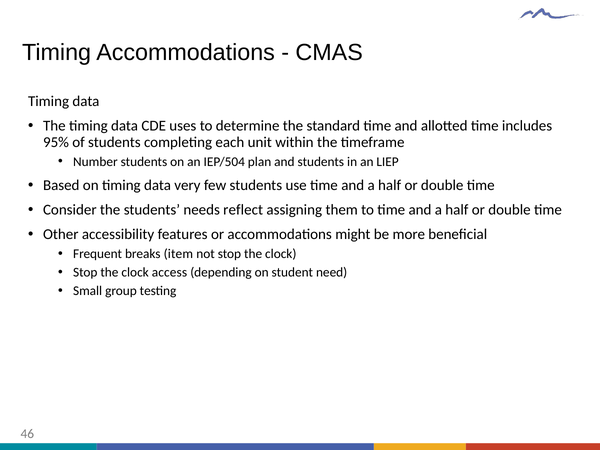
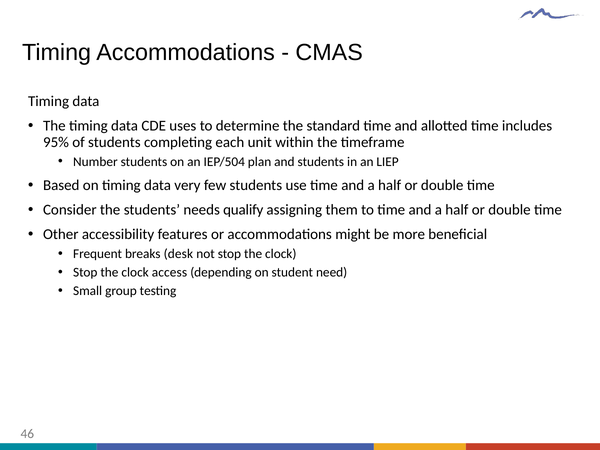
reflect: reflect -> qualify (243, 210)
item: item -> desk (178, 254)
